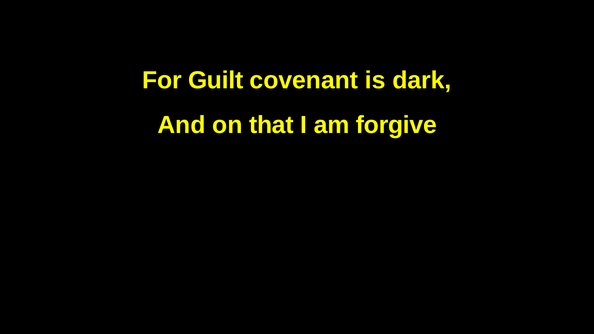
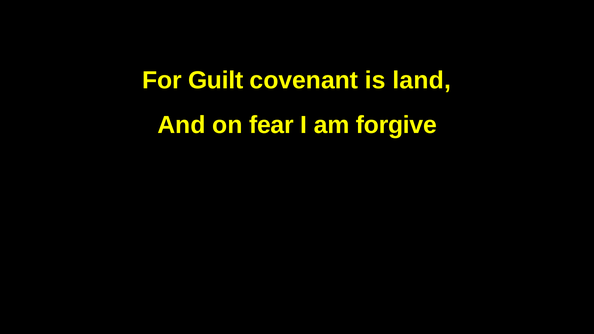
dark: dark -> land (422, 80)
that: that -> fear (271, 125)
